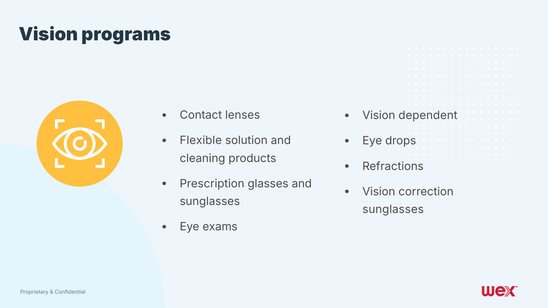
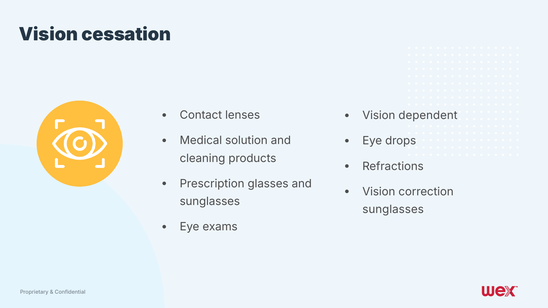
programs: programs -> cessation (126, 35)
Flexible: Flexible -> Medical (201, 141)
